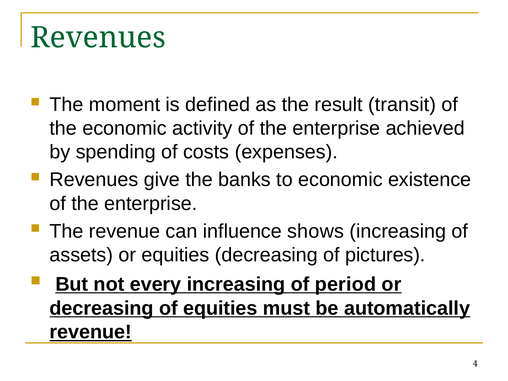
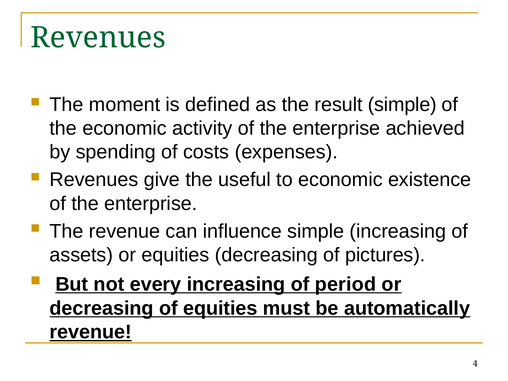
result transit: transit -> simple (402, 105)
banks: banks -> useful (245, 180)
influence shows: shows -> simple (316, 231)
